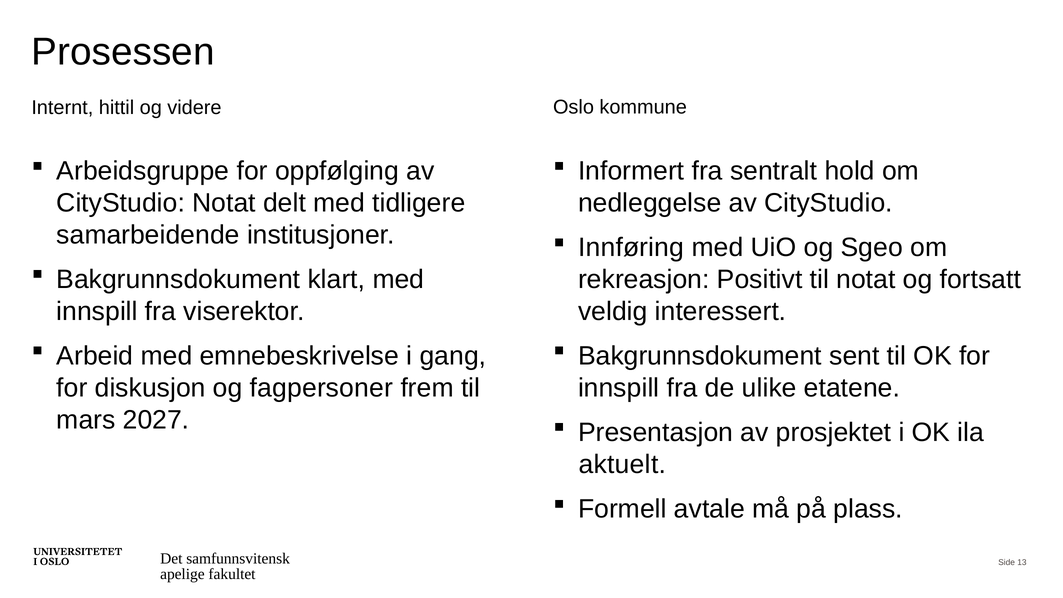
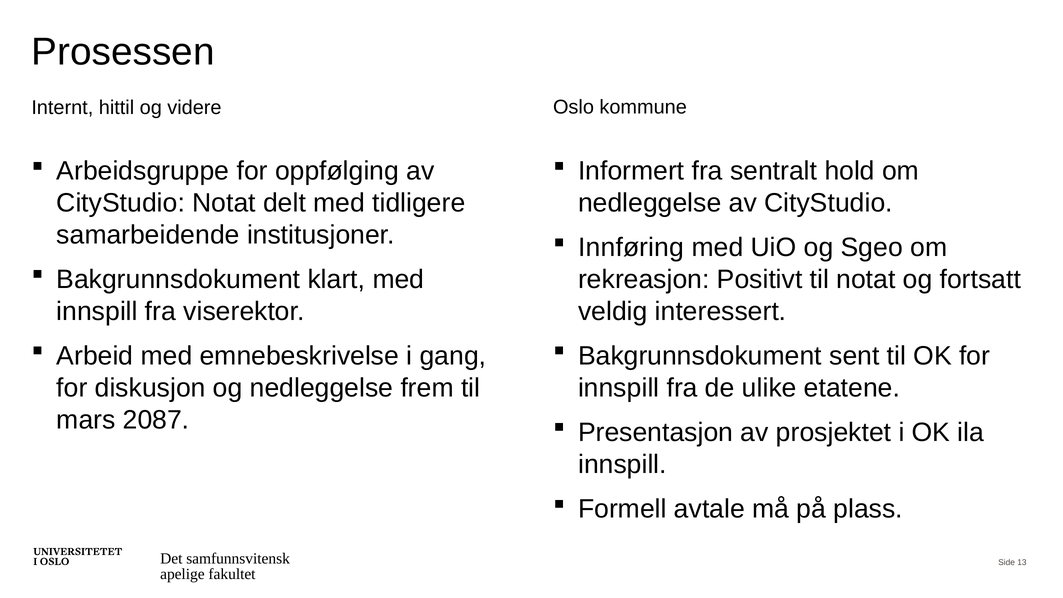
og fagpersoner: fagpersoner -> nedleggelse (322, 388)
2027: 2027 -> 2087 (156, 420)
aktuelt: aktuelt -> innspill (622, 464)
